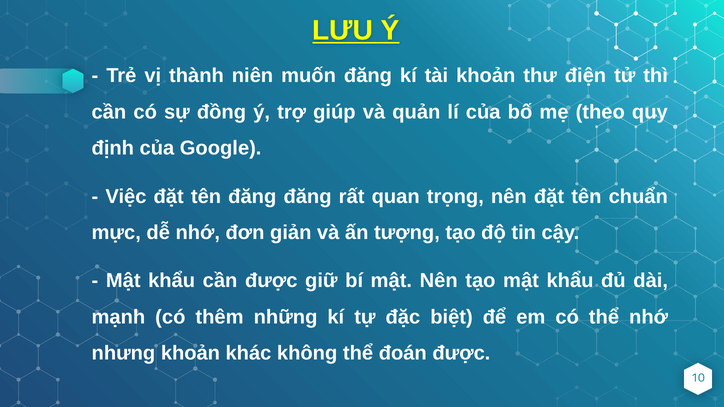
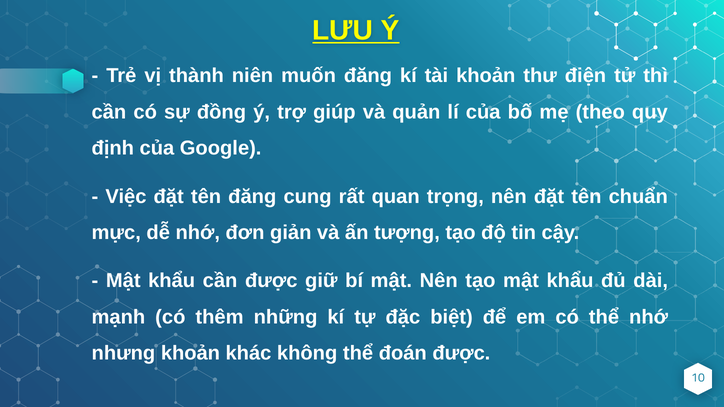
đăng đăng: đăng -> cung (308, 197)
